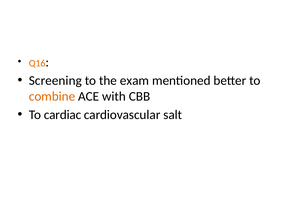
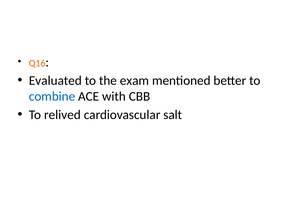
Screening: Screening -> Evaluated (55, 81)
combine colour: orange -> blue (52, 96)
cardiac: cardiac -> relived (62, 115)
